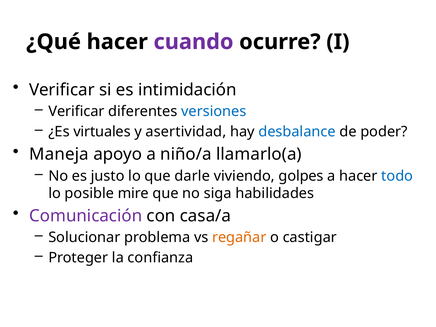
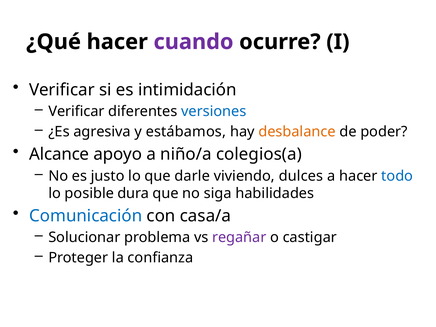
virtuales: virtuales -> agresiva (102, 132)
asertividad: asertividad -> estábamos (186, 132)
desbalance colour: blue -> orange (297, 132)
Maneja: Maneja -> Alcance (59, 154)
llamarlo(a: llamarlo(a -> colegios(a (259, 154)
golpes: golpes -> dulces (301, 176)
mire: mire -> dura (133, 193)
Comunicación colour: purple -> blue (86, 216)
regañar colour: orange -> purple (239, 237)
